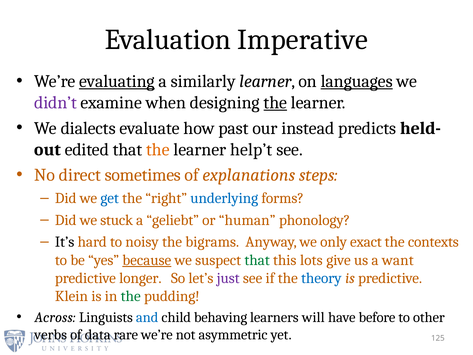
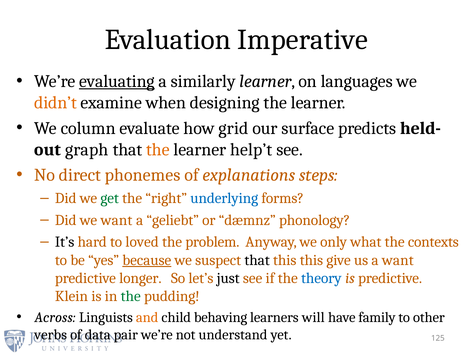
languages underline: present -> none (357, 81)
didn’t colour: purple -> orange (56, 103)
the underline: present -> none (275, 103)
dialects: dialects -> column (88, 128)
past: past -> grid (233, 128)
instead: instead -> surface (308, 128)
edited: edited -> graph (87, 149)
sometimes: sometimes -> phonemes (143, 175)
get colour: blue -> green (110, 198)
we stuck: stuck -> want (117, 220)
human: human -> dæmnz (247, 220)
noisy: noisy -> loved (142, 242)
bigrams: bigrams -> problem (212, 242)
exact: exact -> what (366, 242)
that colour: green -> black (257, 260)
this lots: lots -> this (311, 260)
just colour: purple -> black (228, 278)
and colour: blue -> orange (147, 317)
before: before -> family (377, 317)
rare: rare -> pair (126, 335)
asymmetric: asymmetric -> understand (233, 335)
